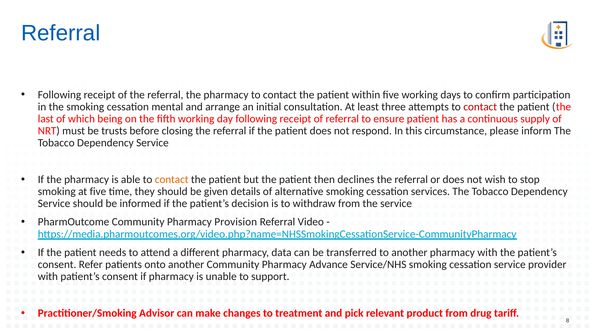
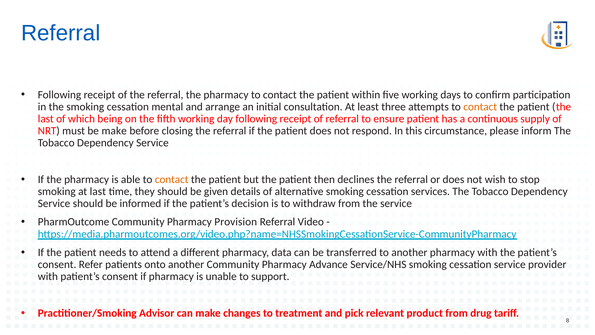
contact colour: red -> orange (480, 107)
be trusts: trusts -> make (114, 131)
at five: five -> last (98, 191)
